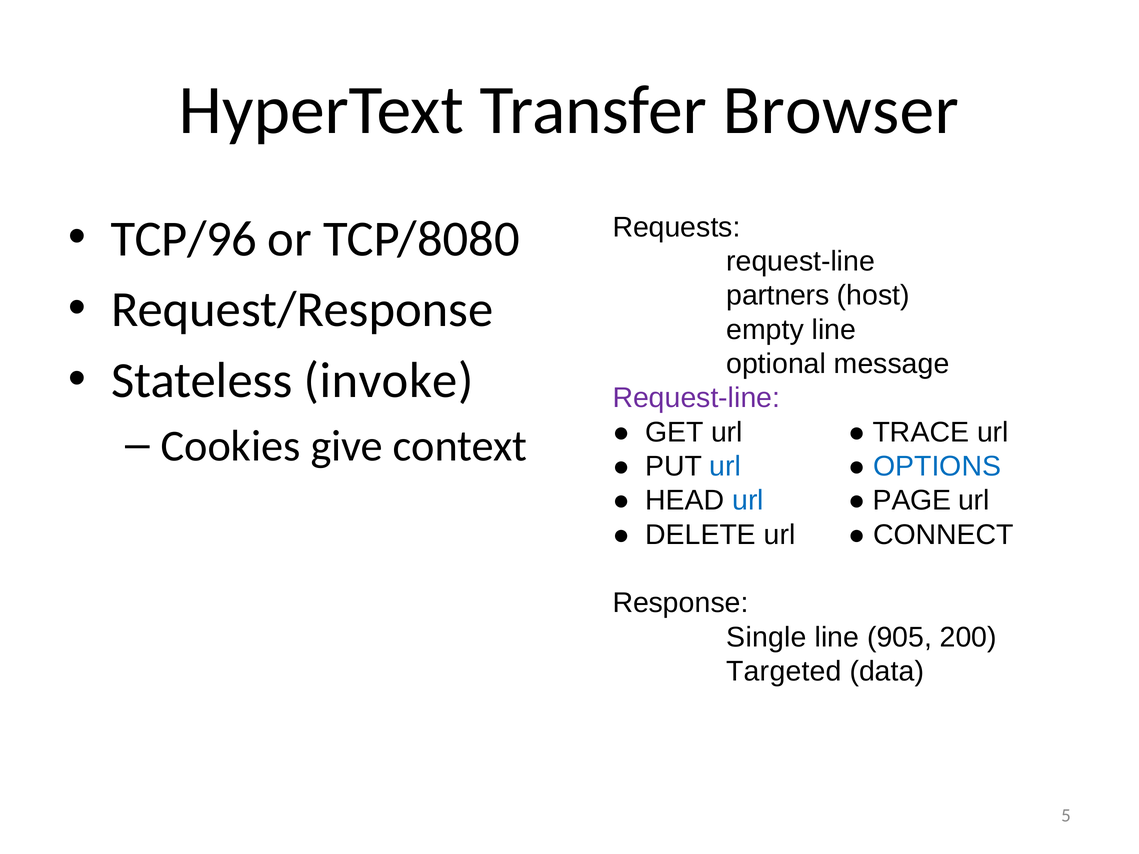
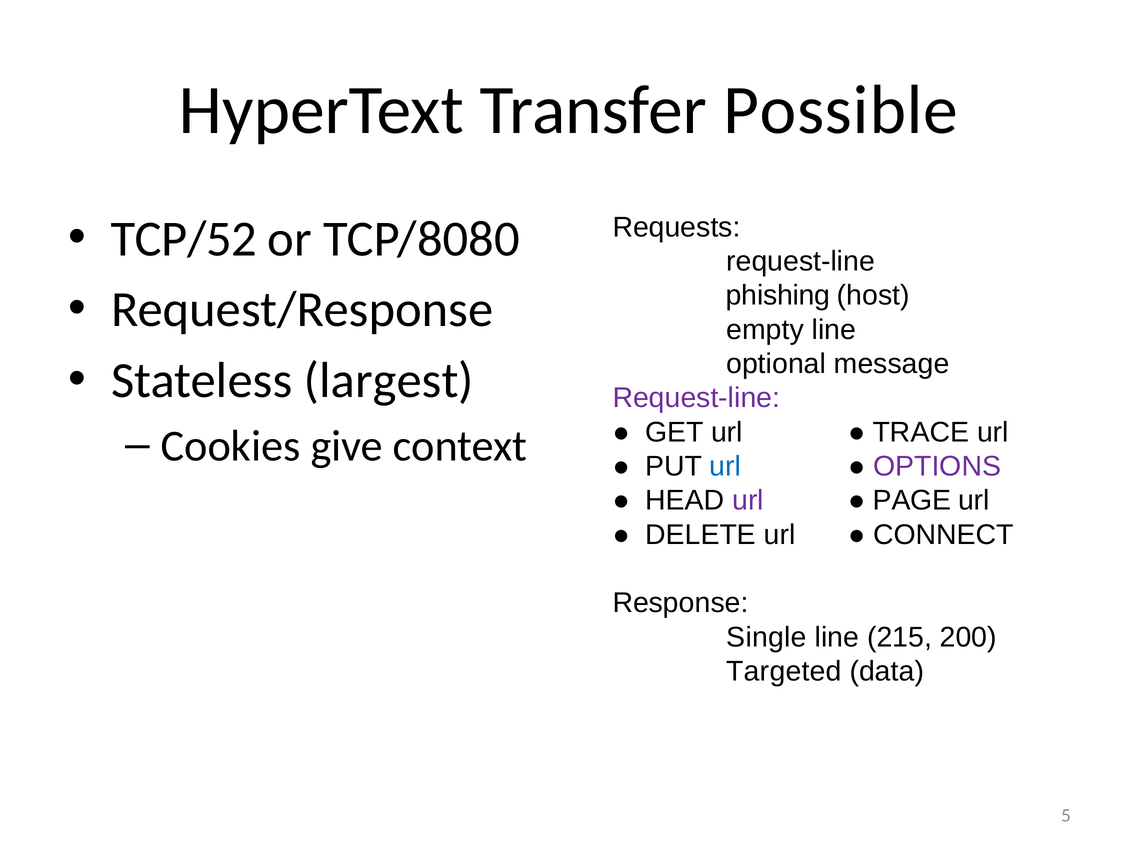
Browser: Browser -> Possible (841, 110)
TCP/96: TCP/96 -> TCP/52 (184, 239)
partners: partners -> phishing (778, 296)
invoke: invoke -> largest (389, 381)
OPTIONS colour: blue -> purple (937, 467)
url colour: blue -> purple (748, 501)
905: 905 -> 215 (899, 637)
